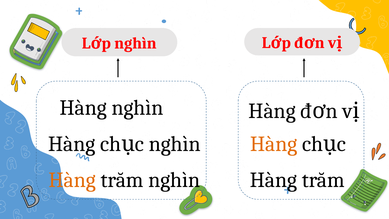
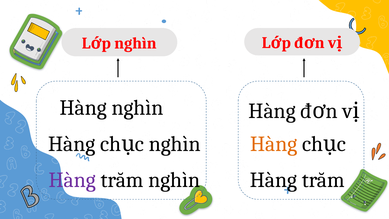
Hàng colour: orange -> purple (72, 180)
